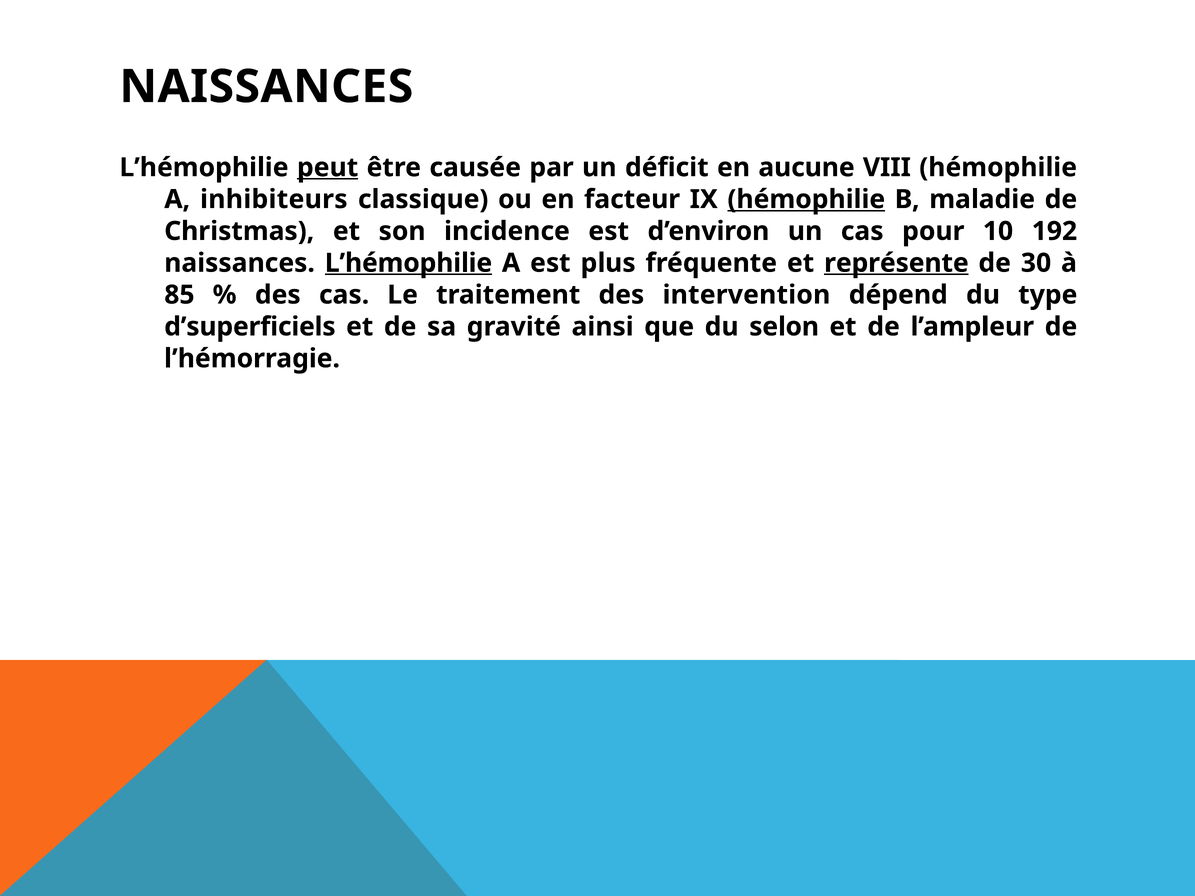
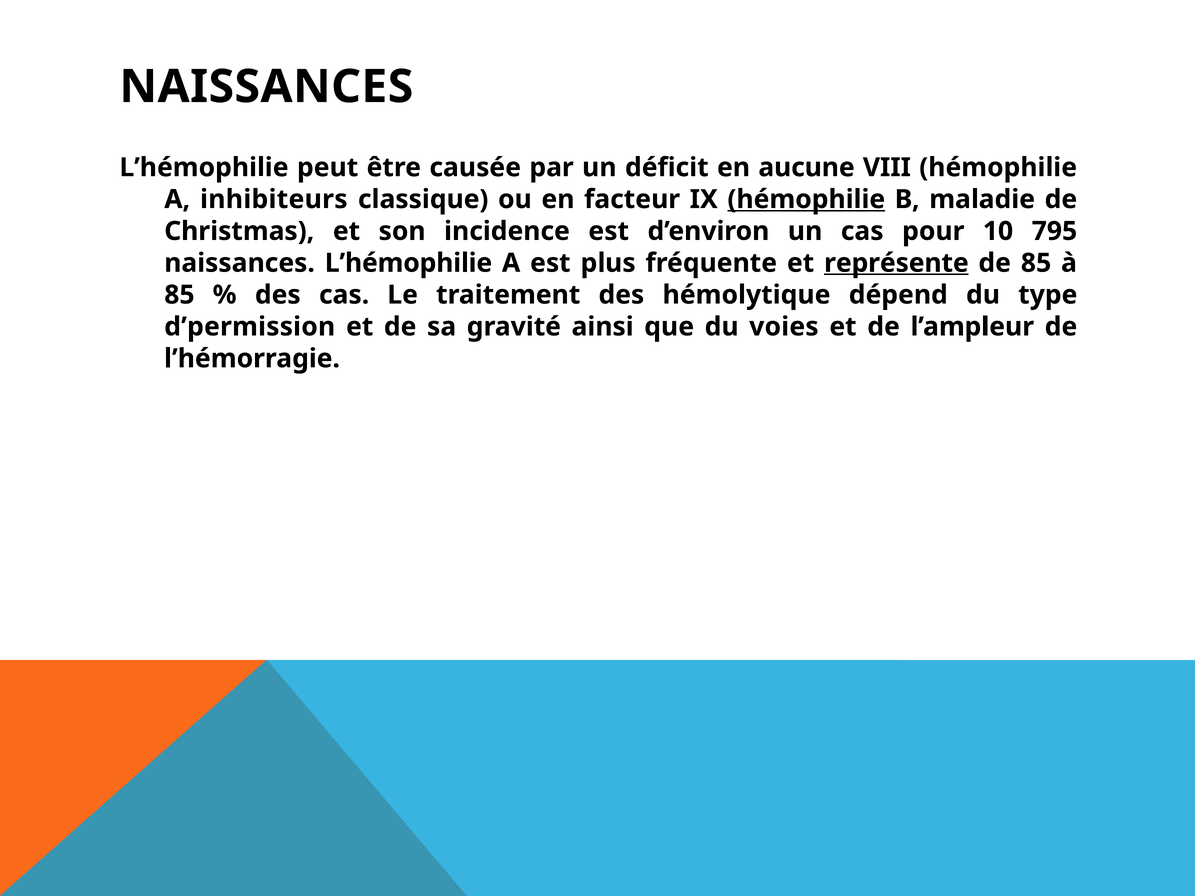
peut underline: present -> none (328, 168)
192: 192 -> 795 (1054, 231)
L’hémophilie underline: present -> none (408, 263)
de 30: 30 -> 85 (1036, 263)
intervention: intervention -> hémolytique (747, 295)
d’superficiels: d’superficiels -> d’permission (250, 327)
selon: selon -> voies (784, 327)
